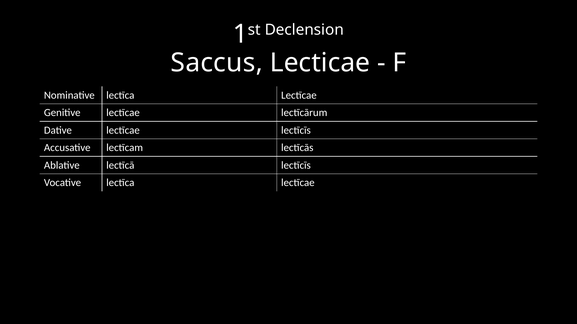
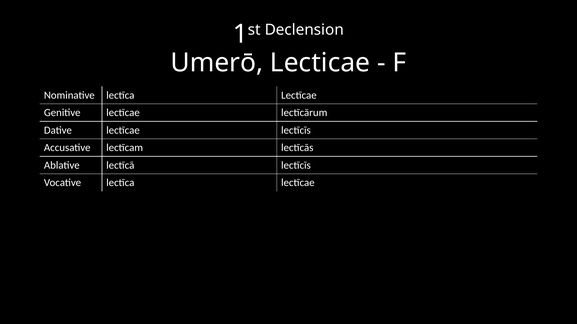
Saccus: Saccus -> Umerō (217, 63)
